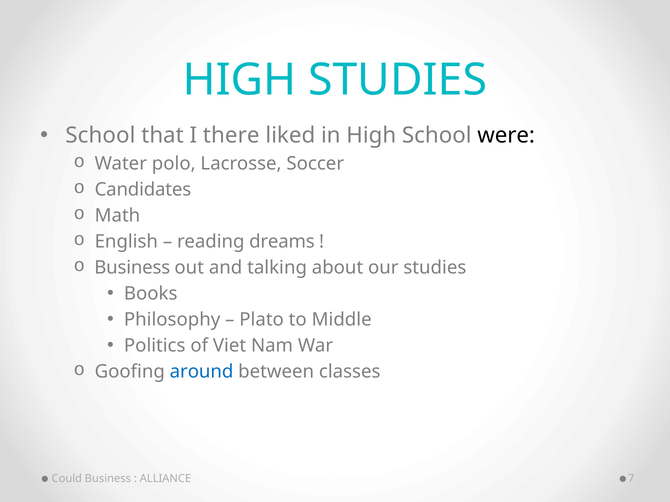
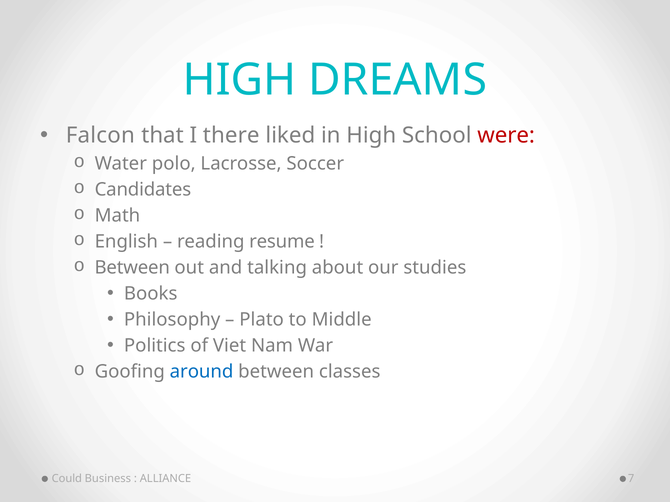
HIGH STUDIES: STUDIES -> DREAMS (398, 80)
School: School -> Falcon (100, 136)
were colour: black -> red (506, 136)
dreams: dreams -> resume (282, 242)
Business: Business -> Between (132, 268)
